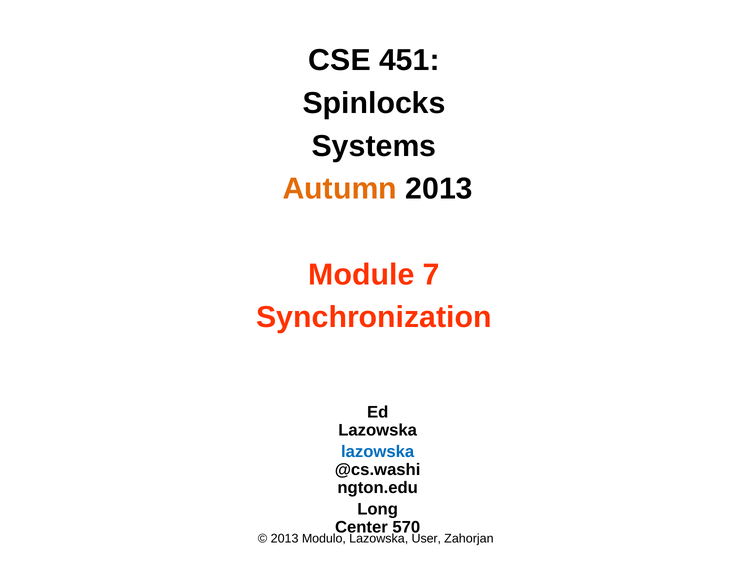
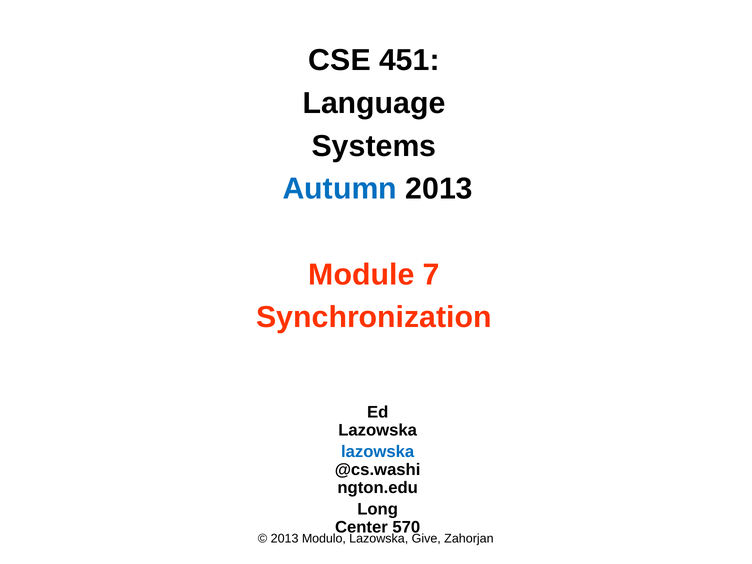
Spinlocks: Spinlocks -> Language (374, 103)
Autumn colour: orange -> blue (340, 189)
User: User -> Give (426, 539)
